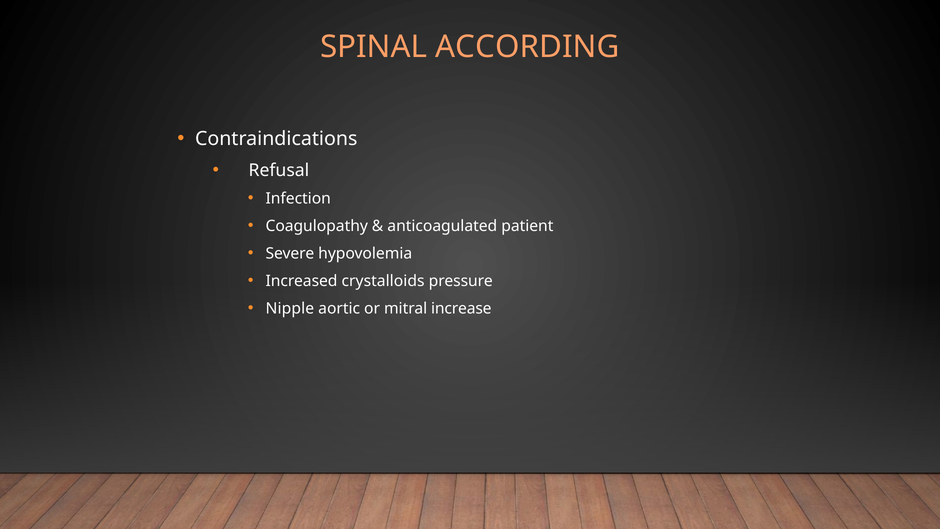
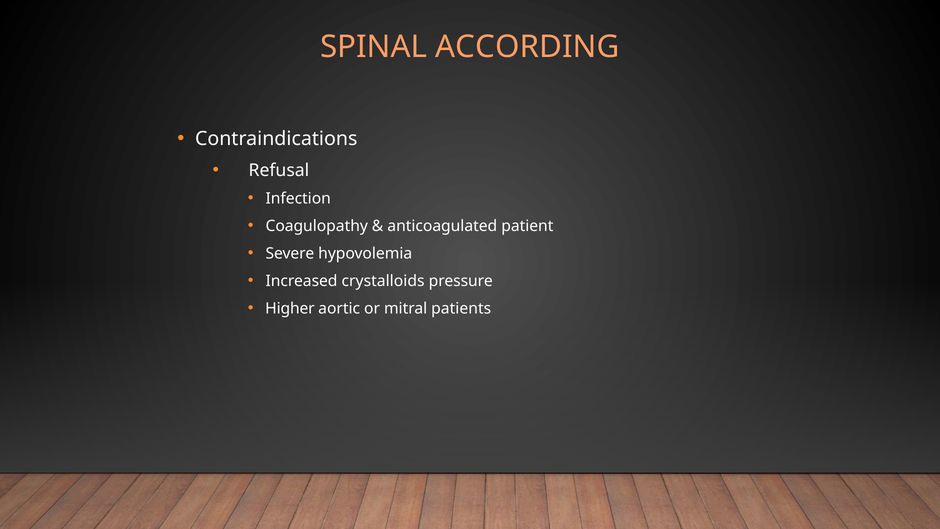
Nipple: Nipple -> Higher (290, 308)
increase: increase -> patients (461, 308)
